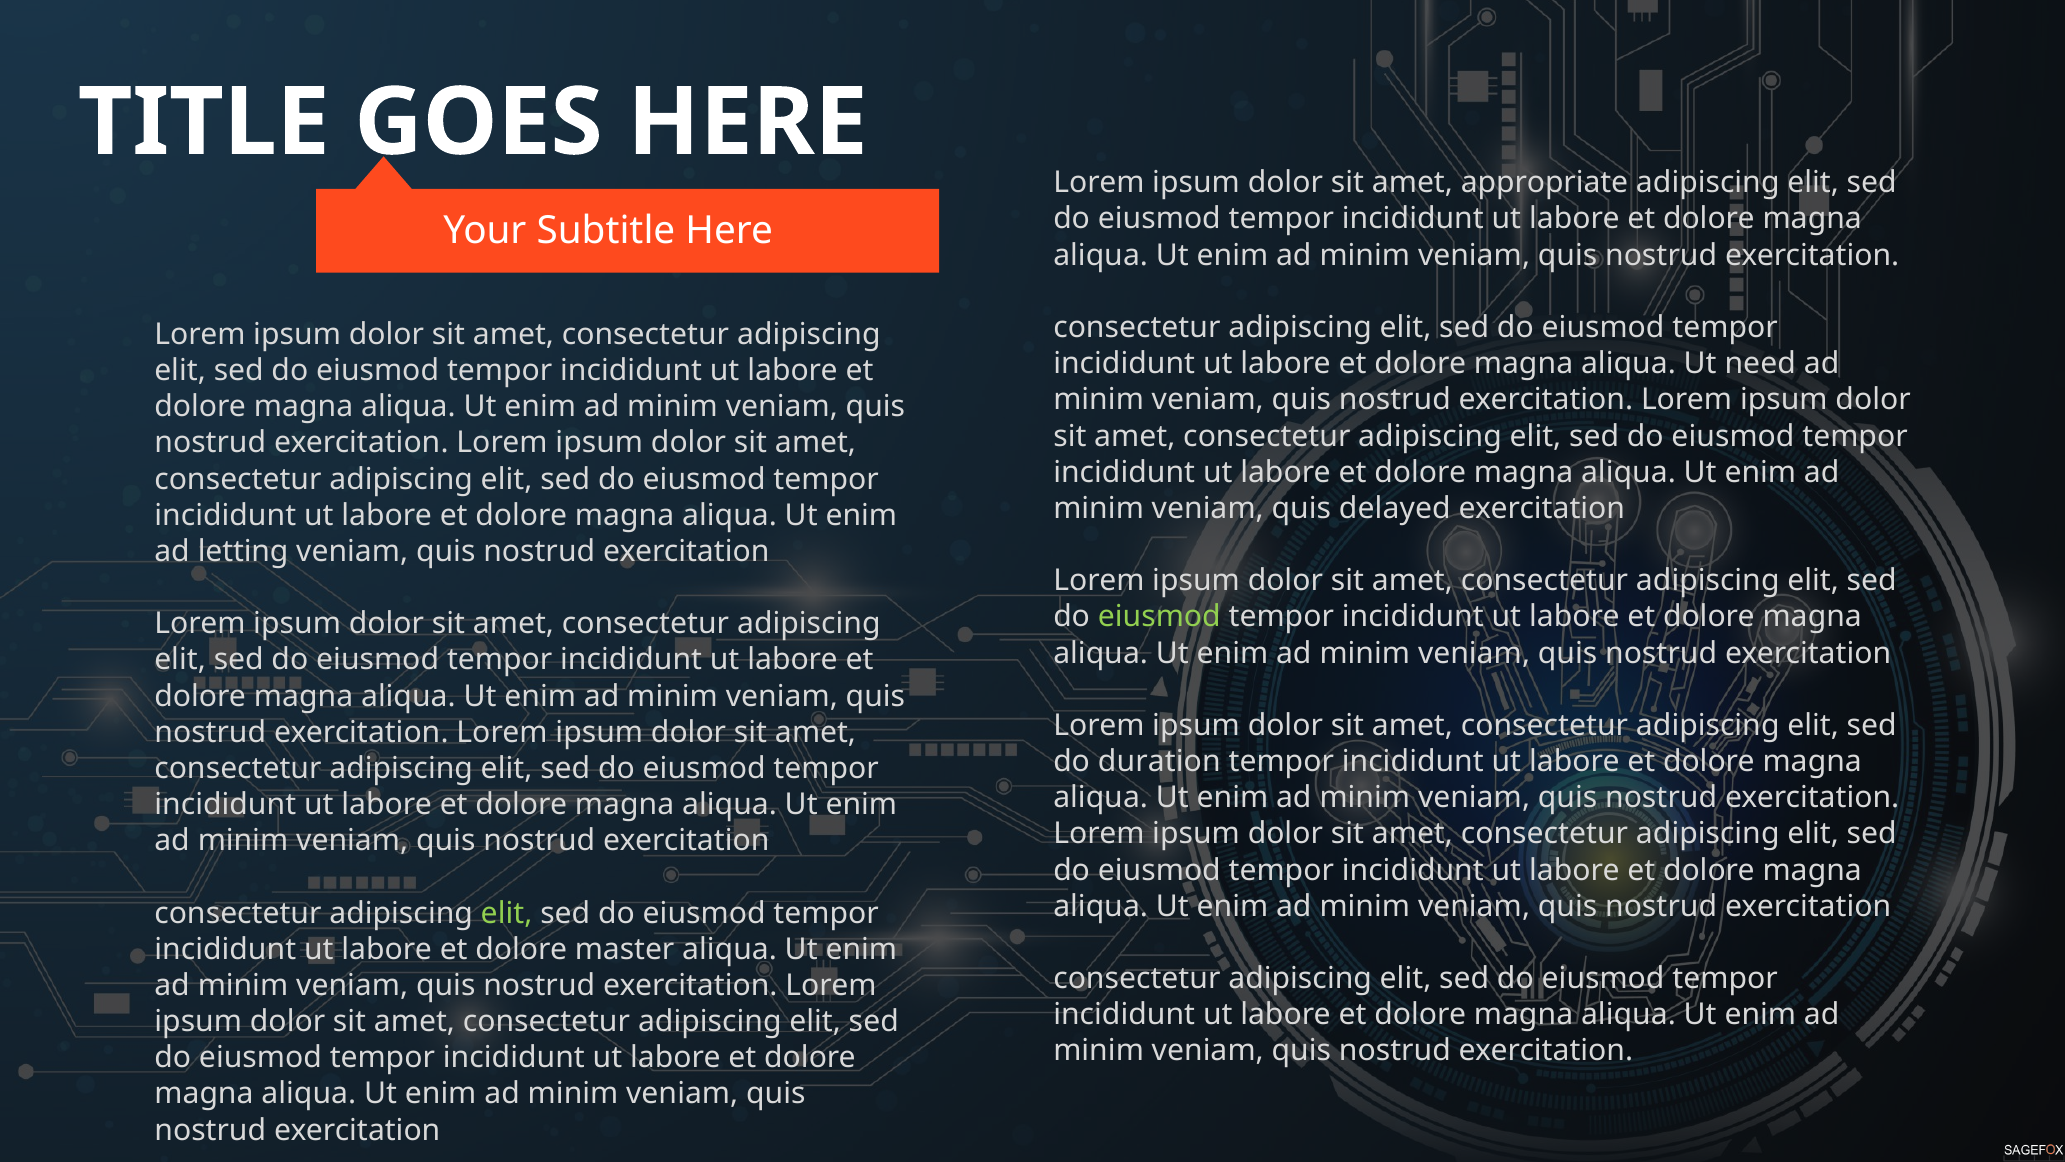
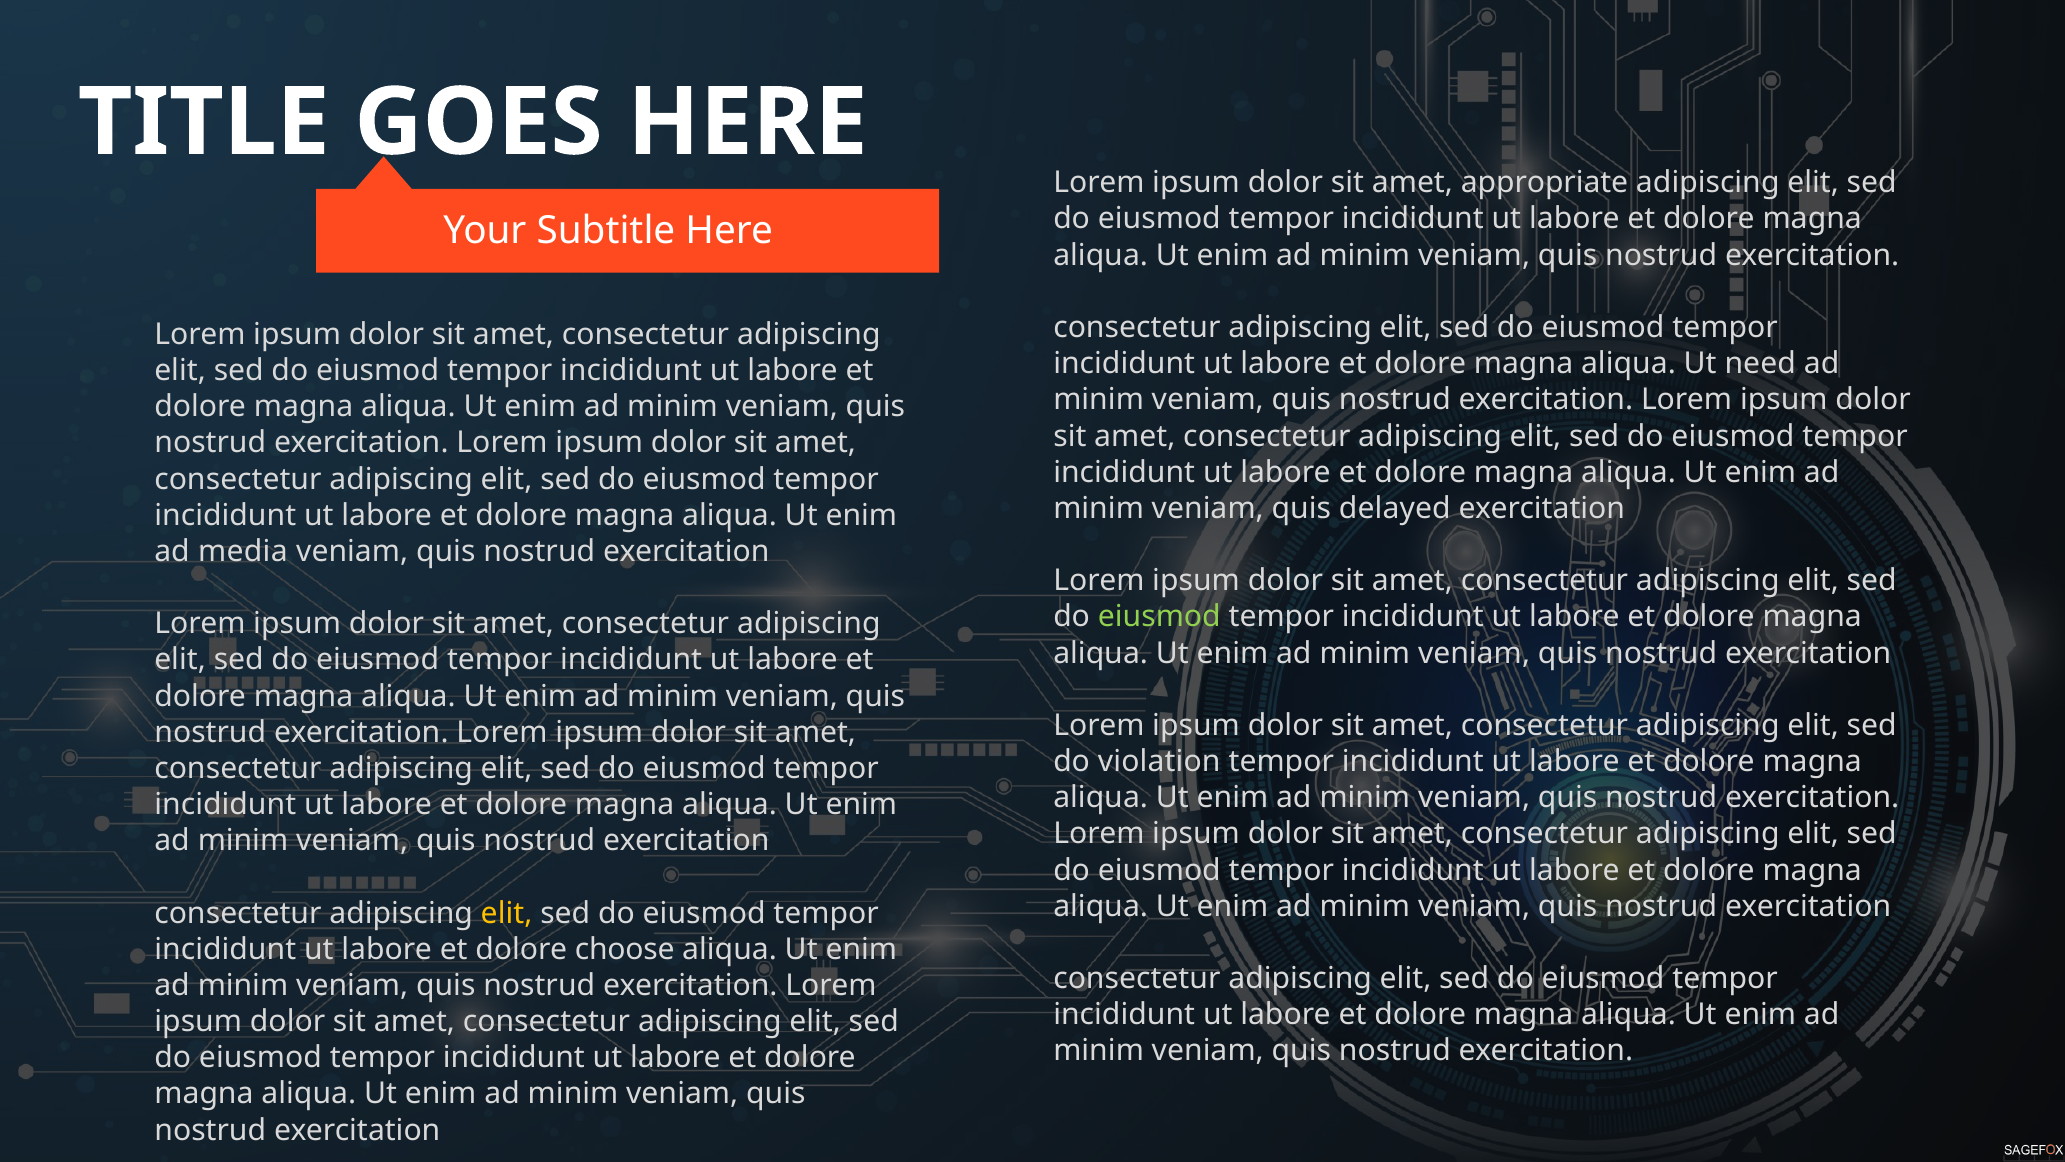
letting: letting -> media (243, 551)
duration: duration -> violation (1159, 761)
elit colour: light green -> yellow (507, 913)
master: master -> choose (625, 949)
